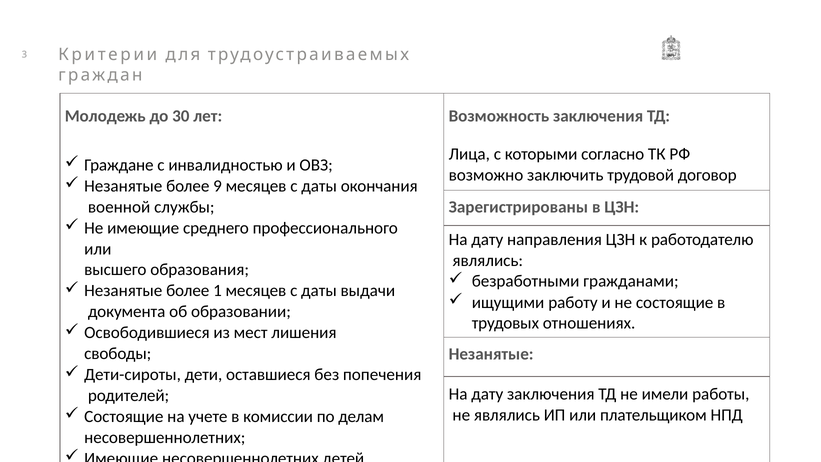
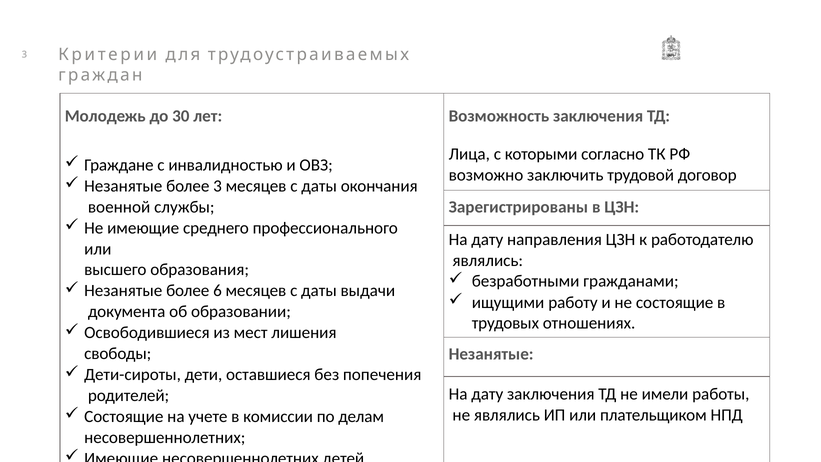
более 9: 9 -> 3 (218, 186)
1: 1 -> 6 (217, 291)
